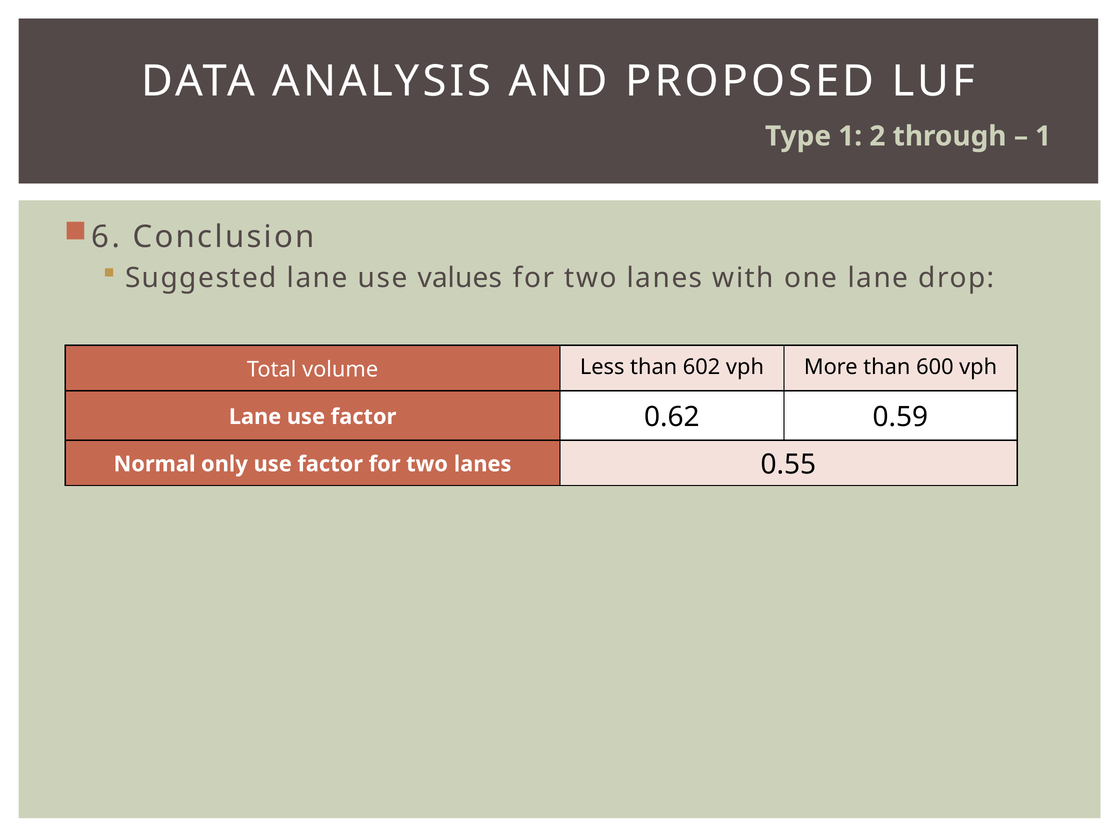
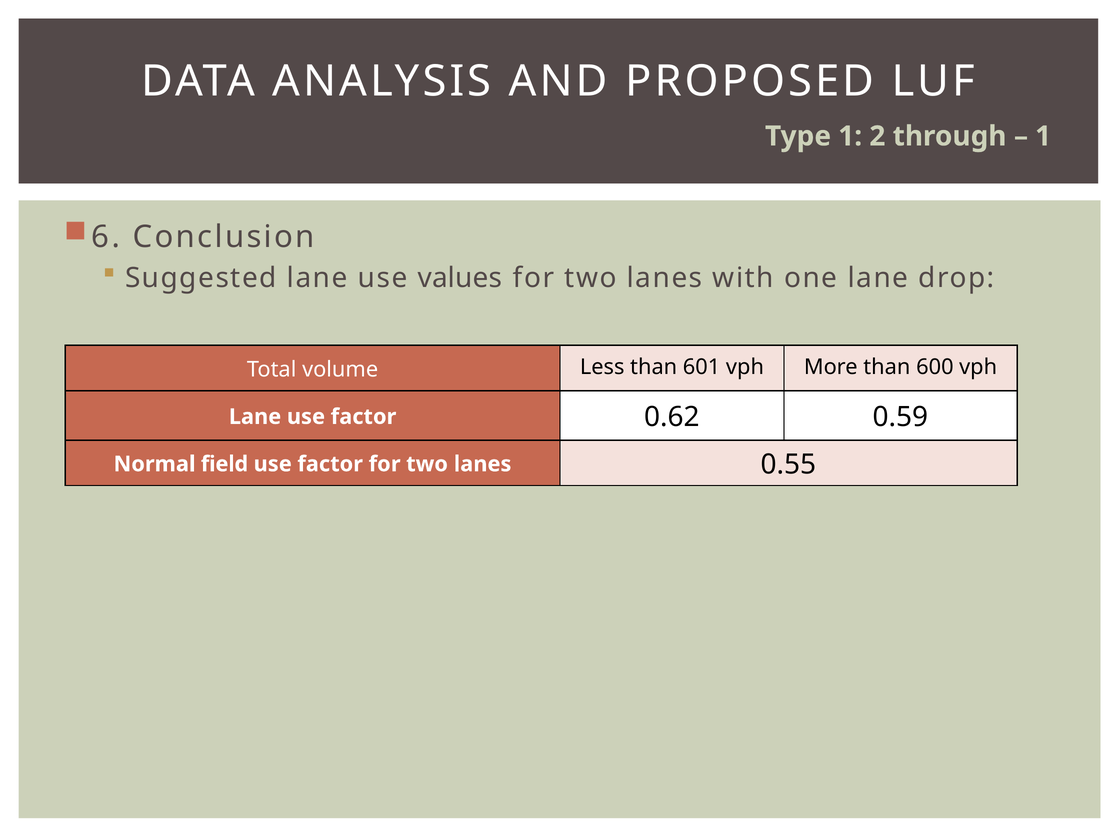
602: 602 -> 601 (702, 367)
only: only -> field (225, 464)
